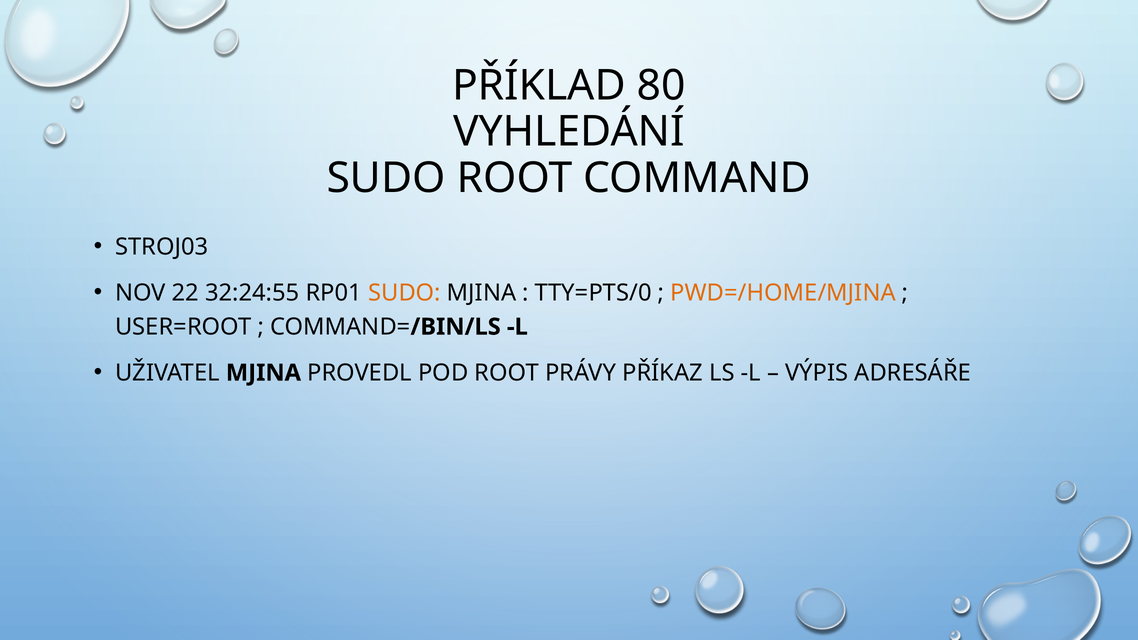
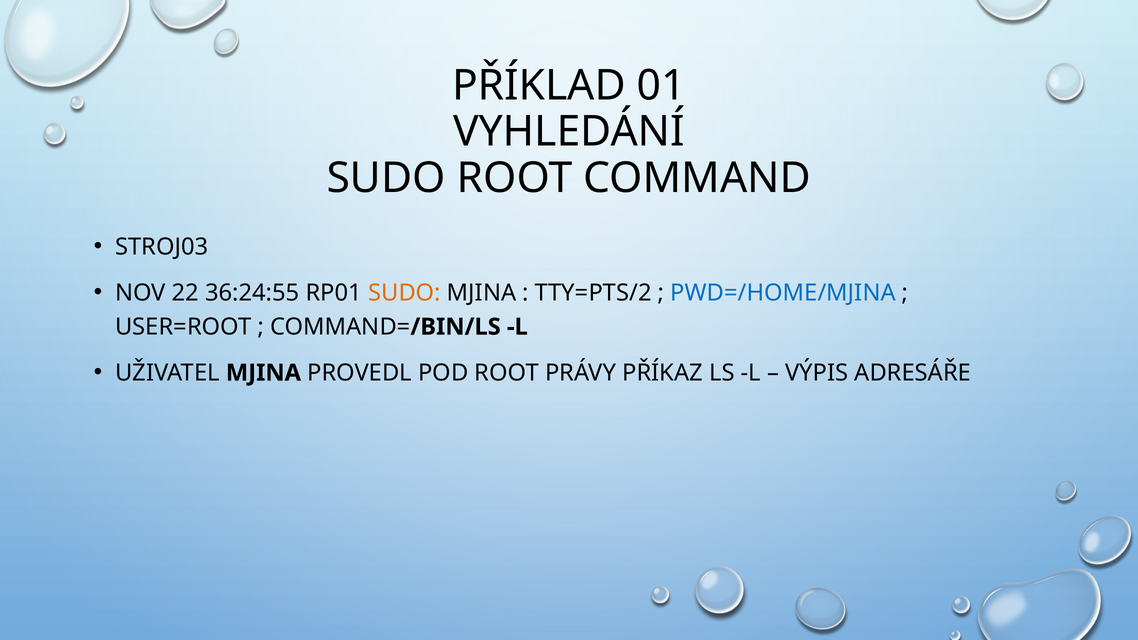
80: 80 -> 01 (661, 86)
32:24:55: 32:24:55 -> 36:24:55 (252, 293)
TTY=PTS/0: TTY=PTS/0 -> TTY=PTS/2 (593, 293)
PWD=/HOME/MJINA colour: orange -> blue (783, 293)
